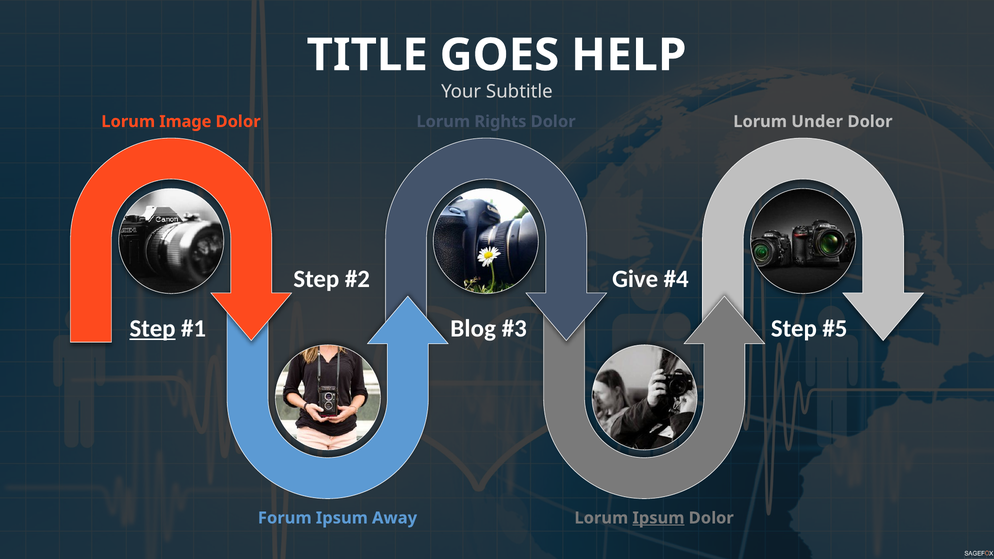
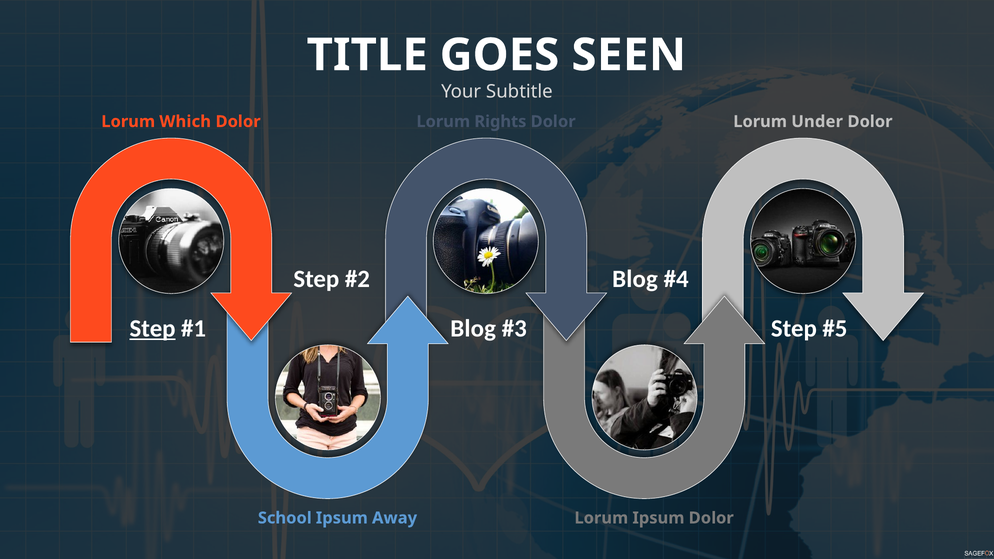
HELP: HELP -> SEEN (629, 55)
Image: Image -> Which (185, 122)
Give: Give -> Blog (635, 279)
Forum: Forum -> School (285, 518)
Ipsum underline: present -> none (658, 518)
